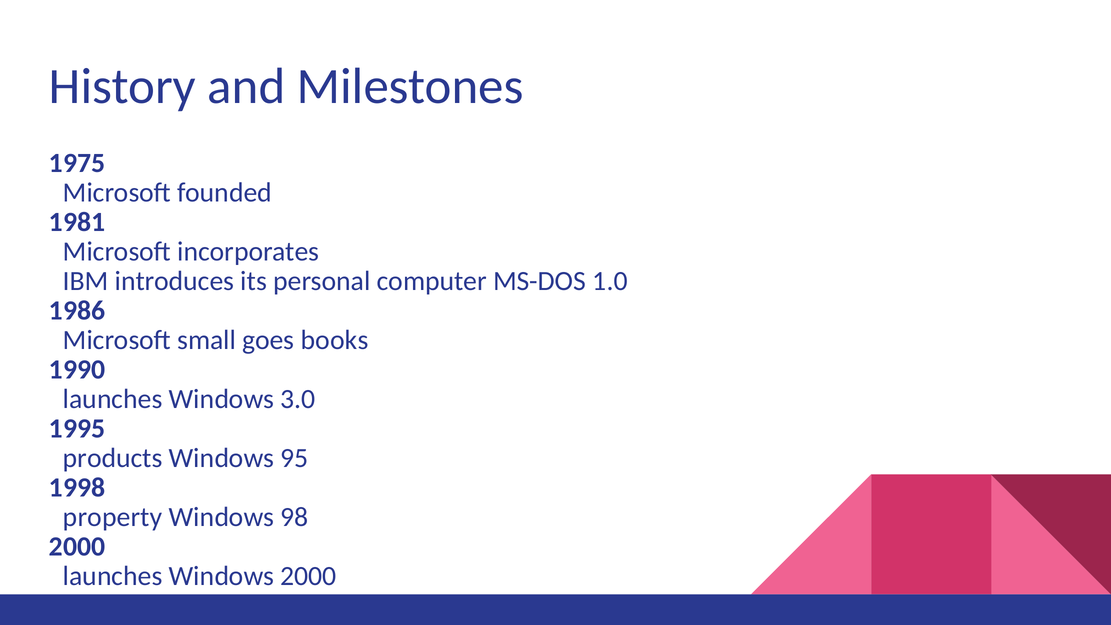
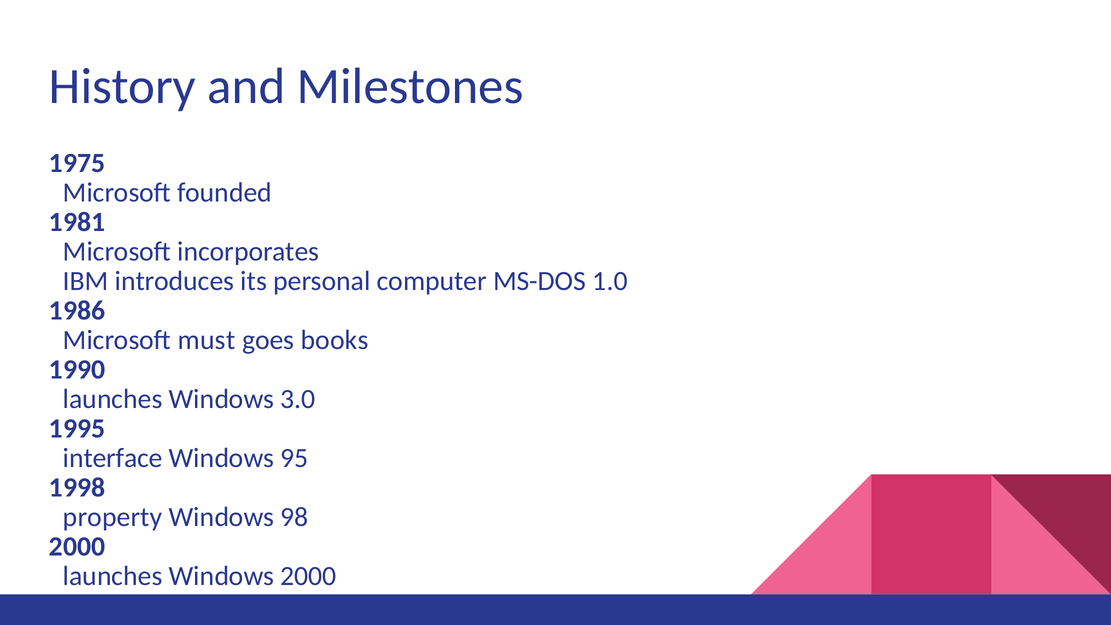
small: small -> must (206, 340)
products: products -> interface (113, 458)
